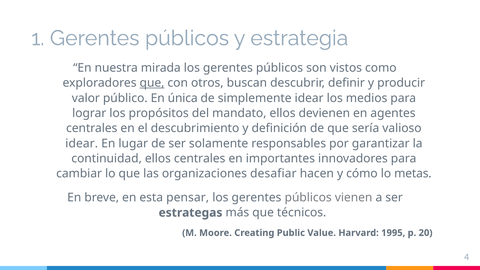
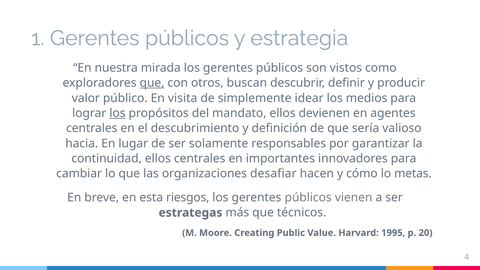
única: única -> visita (183, 98)
los underline: none -> present (117, 113)
idear: idear -> hacia (82, 143)
pensar: pensar -> riesgos (188, 198)
